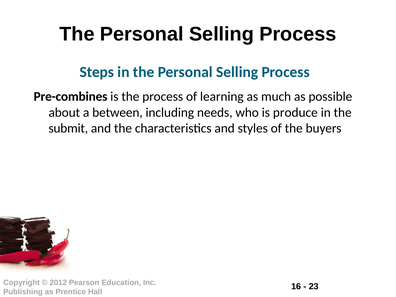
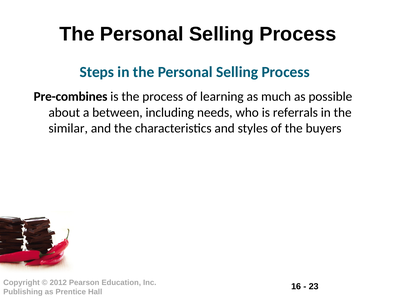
produce: produce -> referrals (295, 112)
submit: submit -> similar (68, 128)
